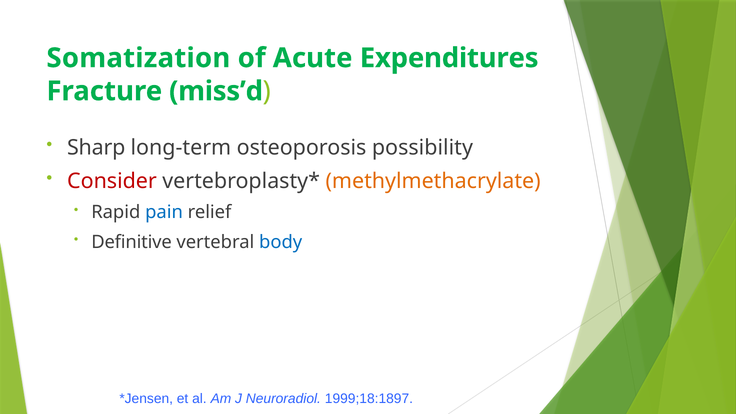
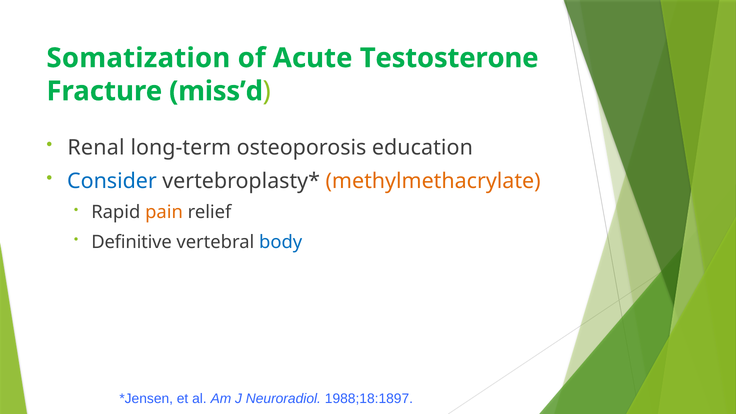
Expenditures: Expenditures -> Testosterone (449, 58)
Sharp: Sharp -> Renal (96, 148)
possibility: possibility -> education (422, 148)
Consider colour: red -> blue (112, 181)
pain colour: blue -> orange (164, 212)
1999;18:1897: 1999;18:1897 -> 1988;18:1897 (369, 399)
